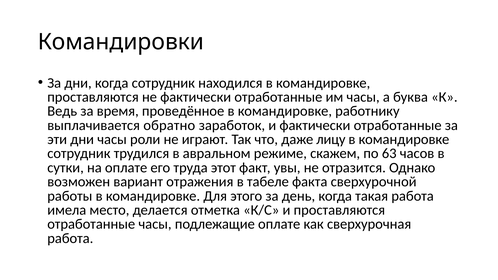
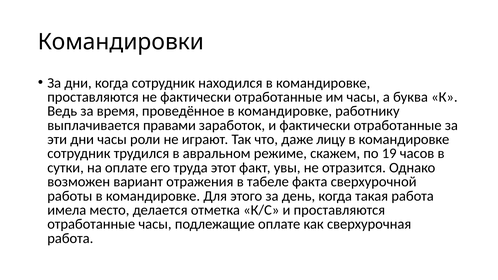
обратно: обратно -> правами (169, 125)
63: 63 -> 19 (389, 154)
